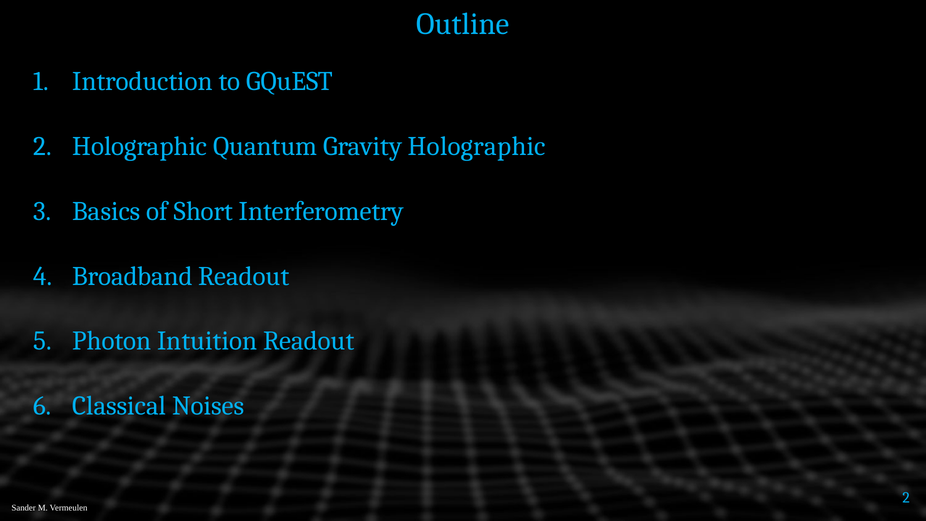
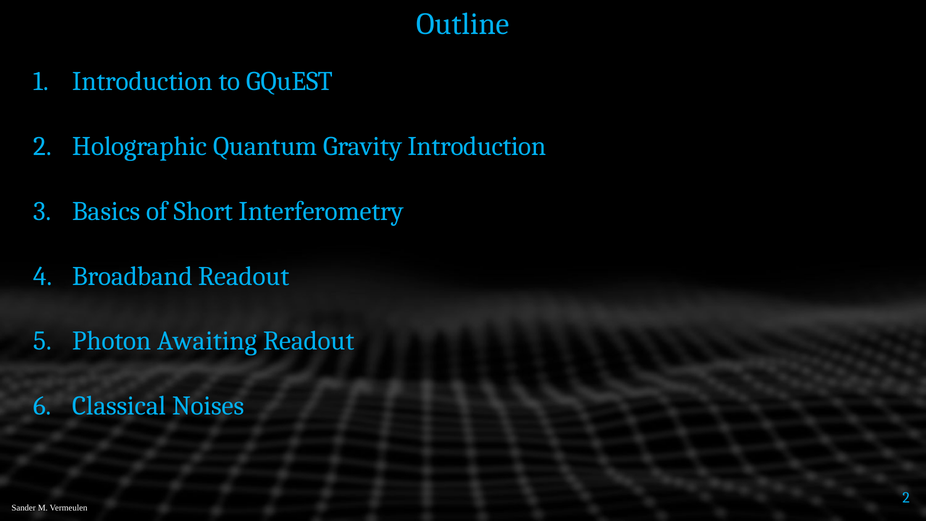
Gravity Holographic: Holographic -> Introduction (477, 146)
Intuition: Intuition -> Awaiting (207, 341)
